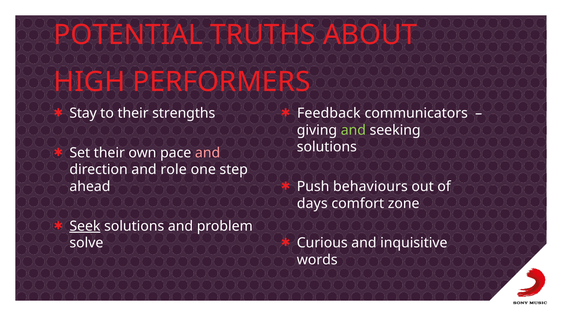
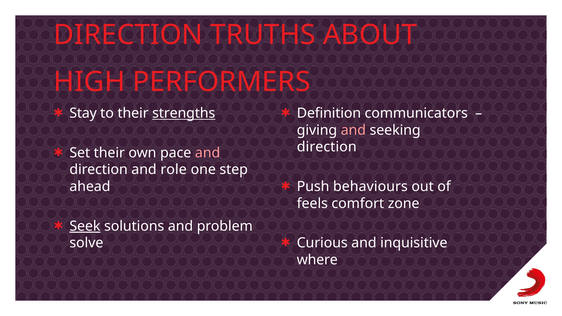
POTENTIAL: POTENTIAL -> DIRECTION (128, 35)
strengths underline: none -> present (184, 113)
Feedback: Feedback -> Definition (329, 113)
and colour: light green -> pink (353, 130)
solutions: solutions -> direction (327, 147)
days: days -> feels (312, 203)
words: words -> where (317, 260)
